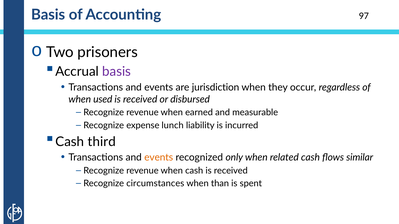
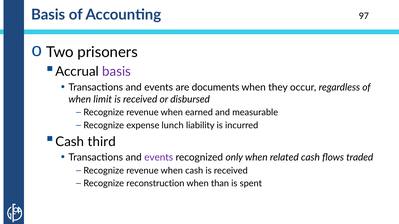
jurisdiction: jurisdiction -> documents (216, 87)
used: used -> limit (103, 99)
events colour: orange -> purple (159, 158)
similar: similar -> traded (360, 158)
circumstances: circumstances -> reconstruction (155, 184)
